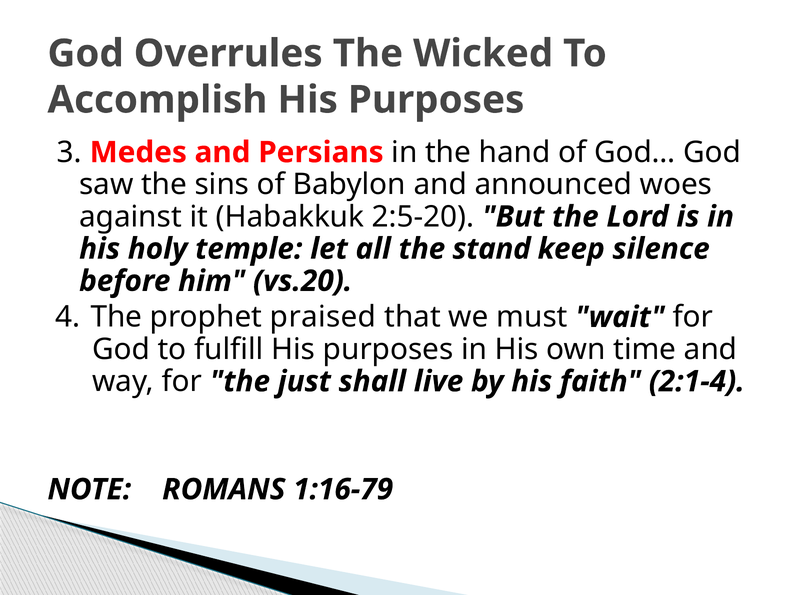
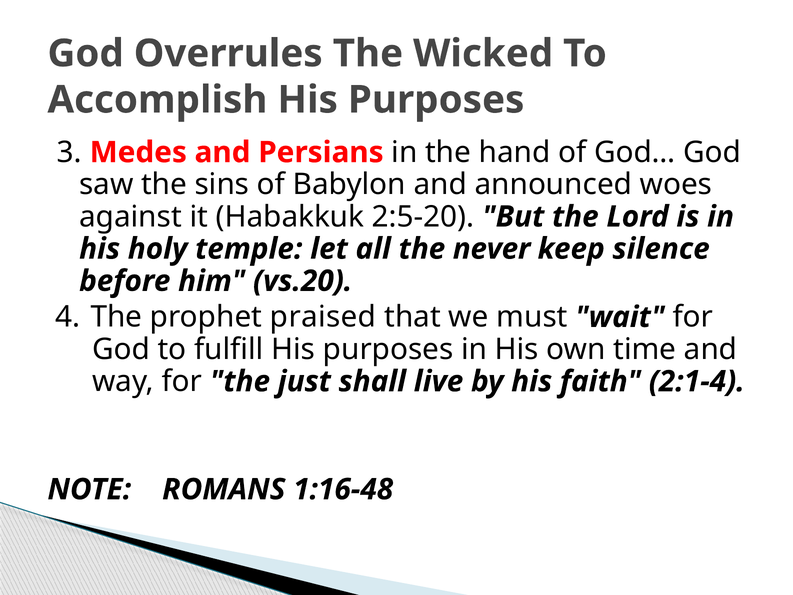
stand: stand -> never (492, 249)
1:16-79: 1:16-79 -> 1:16-48 (343, 489)
